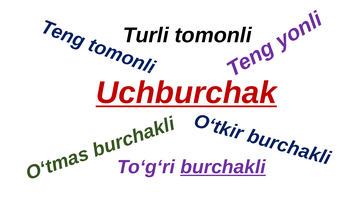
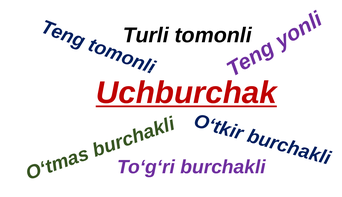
burchakli underline: present -> none (223, 167)
